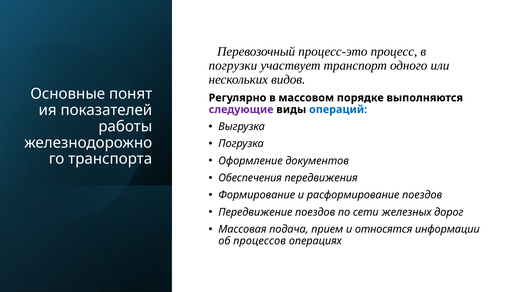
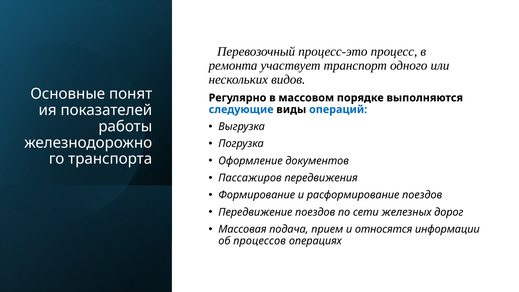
погрузки: погрузки -> ремонта (233, 66)
следующие colour: purple -> blue (241, 109)
Обеспечения: Обеспечения -> Пассажиров (250, 178)
